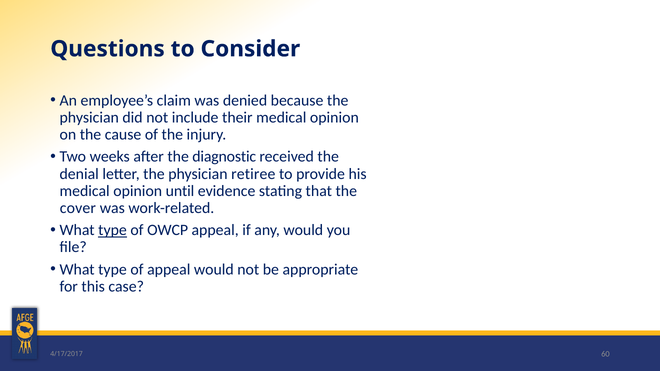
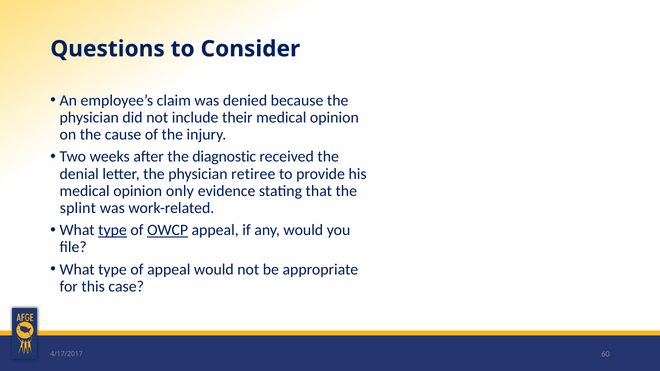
until: until -> only (180, 191)
cover: cover -> splint (78, 208)
OWCP underline: none -> present (168, 230)
